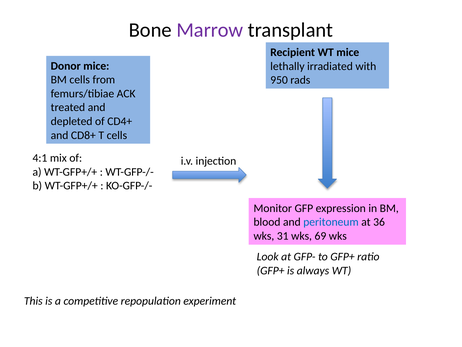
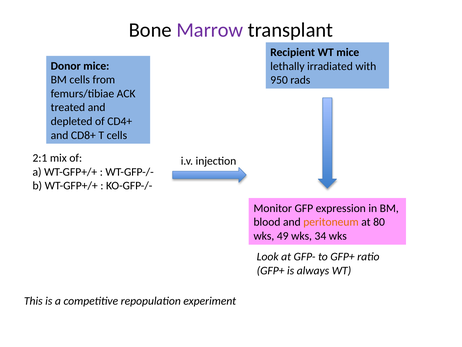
4:1: 4:1 -> 2:1 (40, 158)
peritoneum colour: blue -> orange (331, 222)
36: 36 -> 80 (379, 222)
31: 31 -> 49 (283, 236)
69: 69 -> 34 (320, 236)
